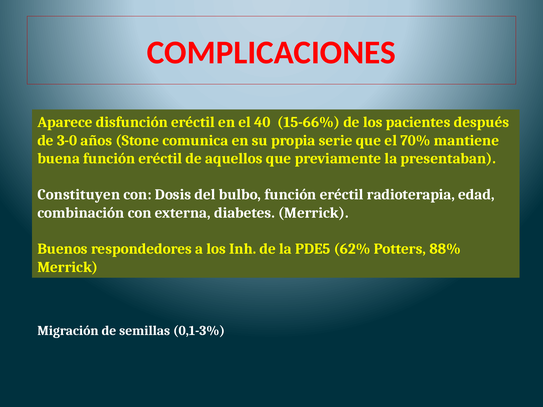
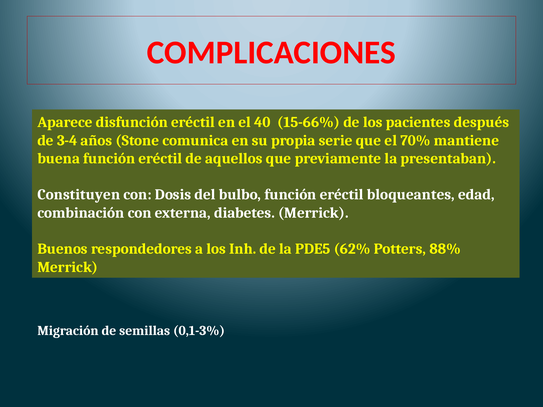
3-0: 3-0 -> 3-4 (67, 140)
radioterapia: radioterapia -> bloqueantes (411, 195)
